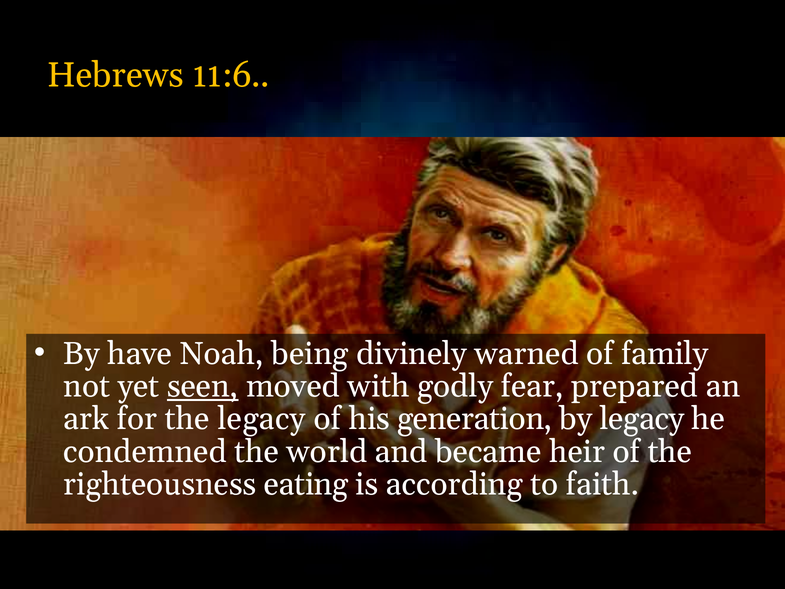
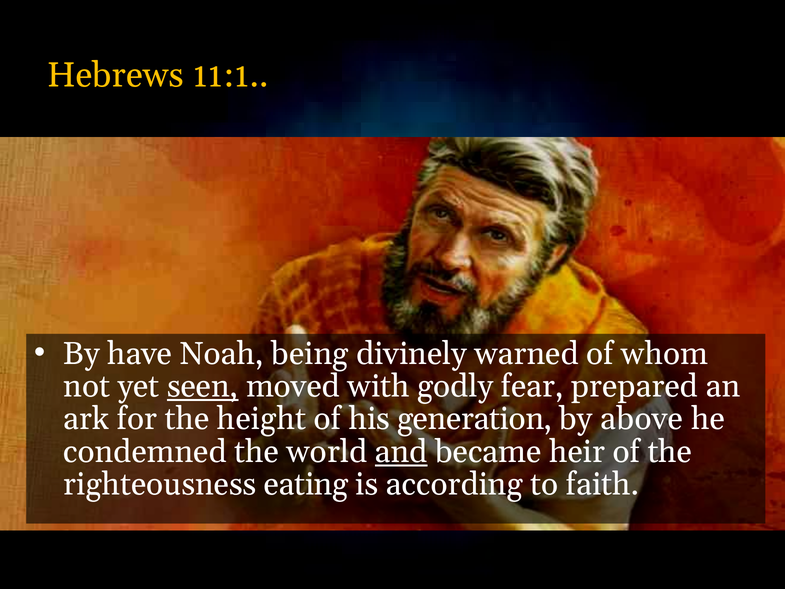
11:6: 11:6 -> 11:1 (231, 75)
family: family -> whom (665, 353)
the legacy: legacy -> height (262, 419)
by legacy: legacy -> above (642, 419)
and underline: none -> present (401, 452)
